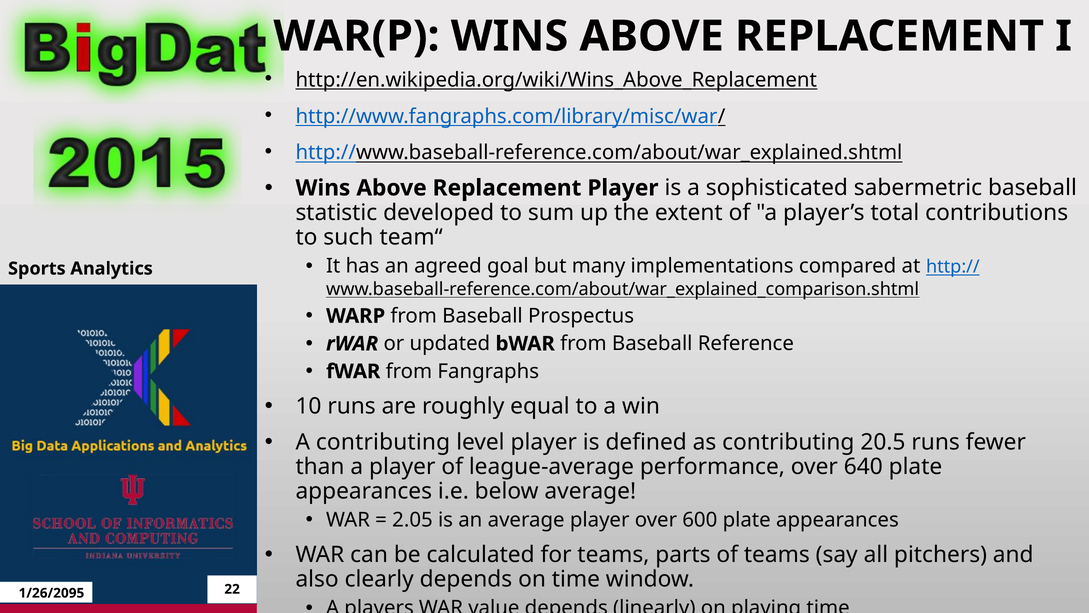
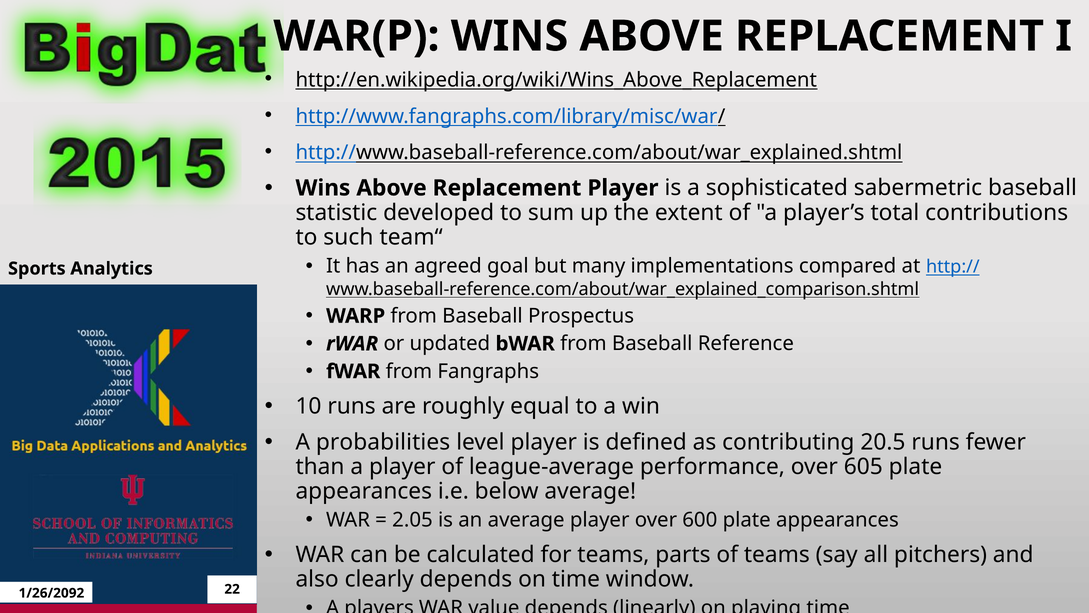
A contributing: contributing -> probabilities (383, 442)
640: 640 -> 605 (863, 466)
1/26/2095: 1/26/2095 -> 1/26/2092 (51, 593)
